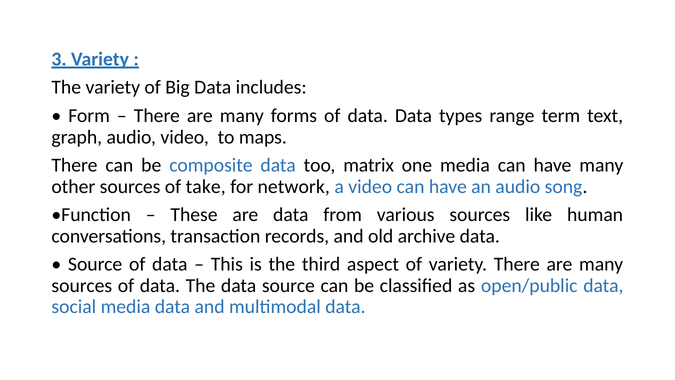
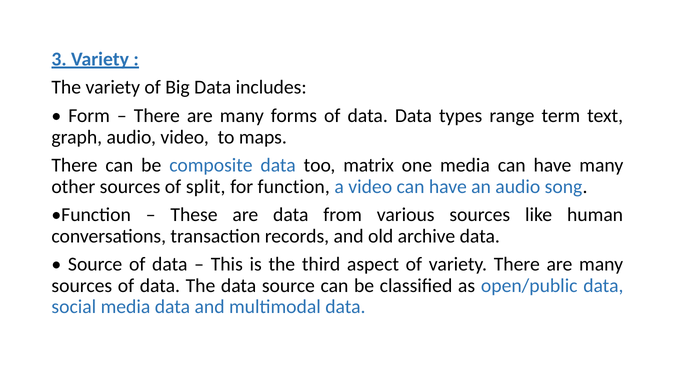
take: take -> split (206, 186)
for network: network -> function (294, 186)
